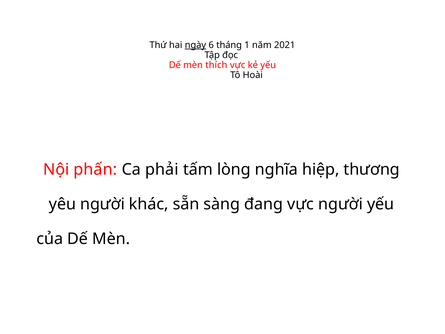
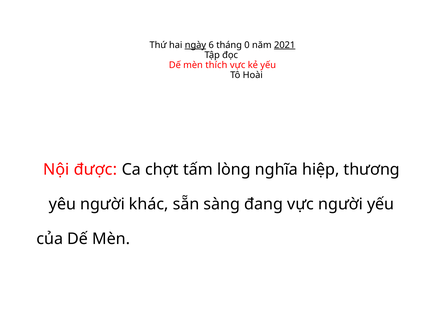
1: 1 -> 0 (247, 45)
2021 underline: none -> present (285, 45)
phấn: phấn -> được (95, 169)
phải: phải -> chợt (162, 169)
